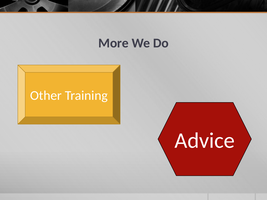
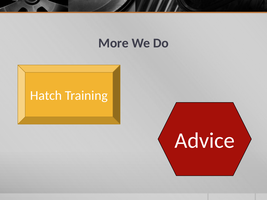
Other: Other -> Hatch (46, 96)
